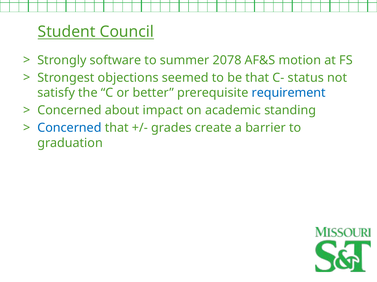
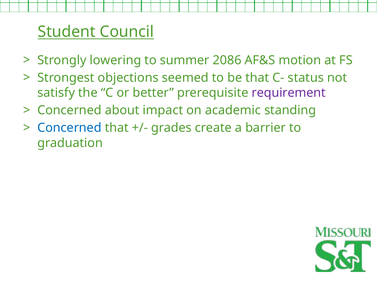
software: software -> lowering (115, 60)
2078: 2078 -> 2086 (227, 60)
requirement colour: blue -> purple (289, 93)
